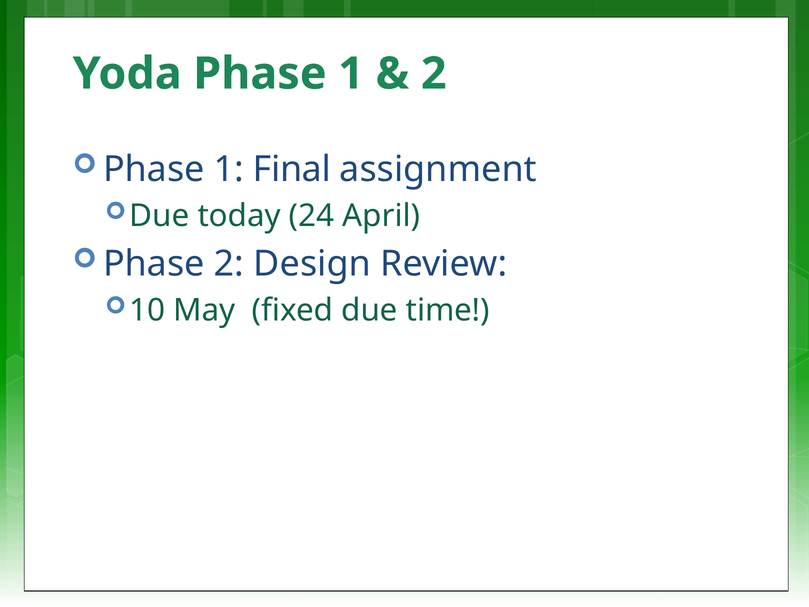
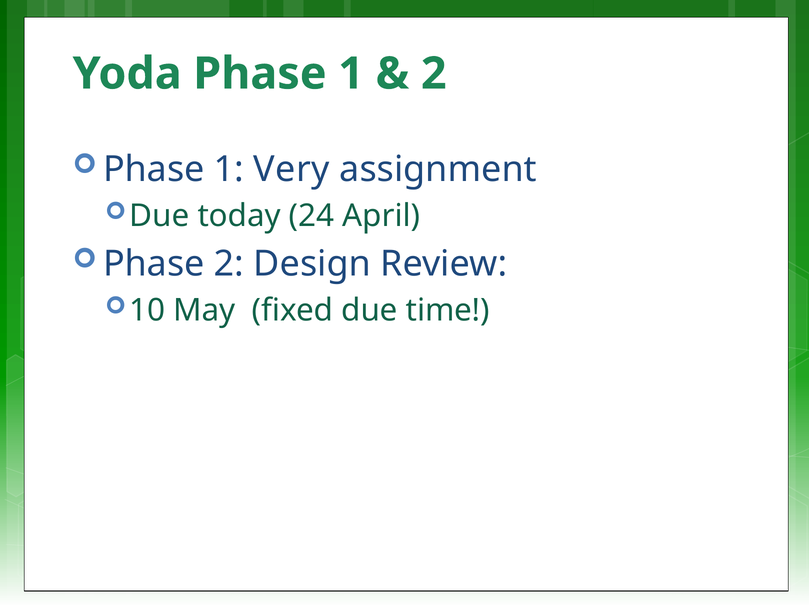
Final: Final -> Very (292, 169)
